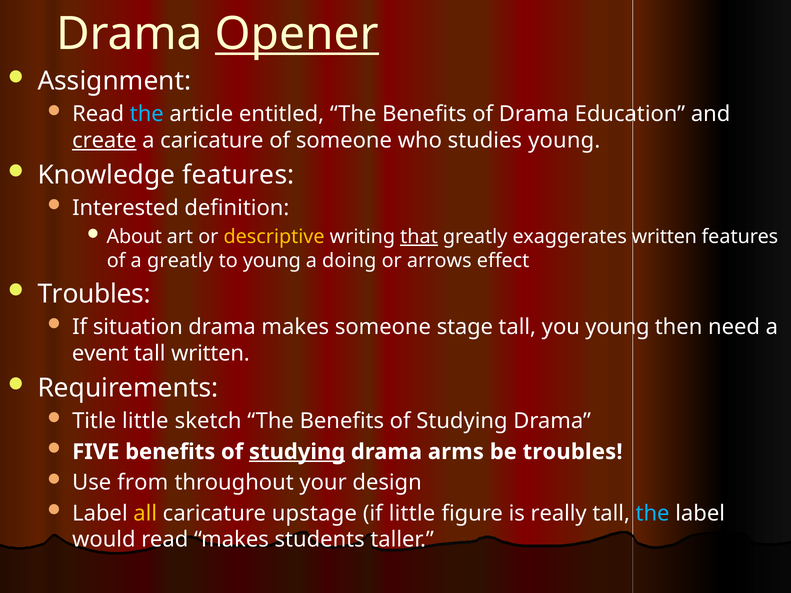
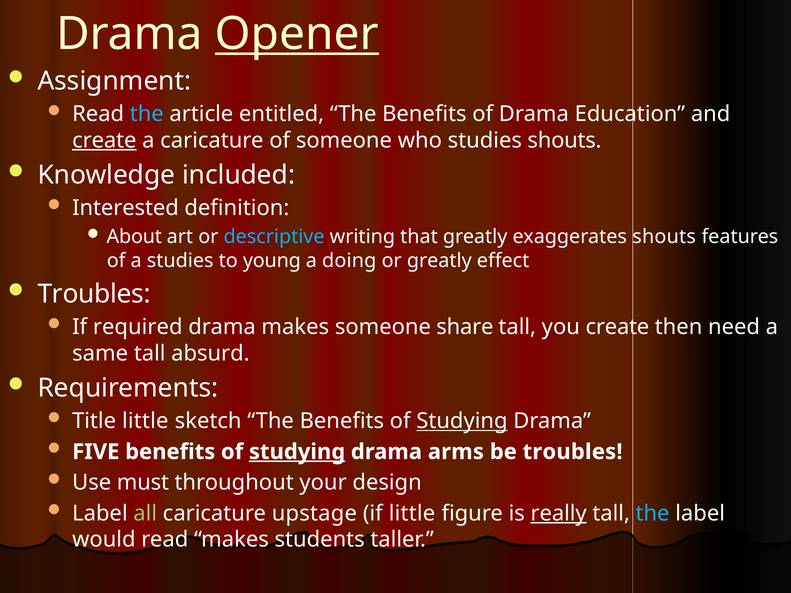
studies young: young -> shouts (564, 140)
Knowledge features: features -> included (239, 175)
descriptive colour: yellow -> light blue (274, 237)
that underline: present -> none (419, 237)
exaggerates written: written -> shouts (664, 237)
a greatly: greatly -> studies (180, 261)
or arrows: arrows -> greatly (439, 261)
situation: situation -> required (138, 327)
stage: stage -> share (465, 327)
you young: young -> create (617, 327)
event: event -> same (100, 354)
tall written: written -> absurd (210, 354)
Studying underline: none -> present (462, 421)
from: from -> must (143, 483)
all colour: yellow -> light green (145, 514)
really underline: none -> present (559, 514)
